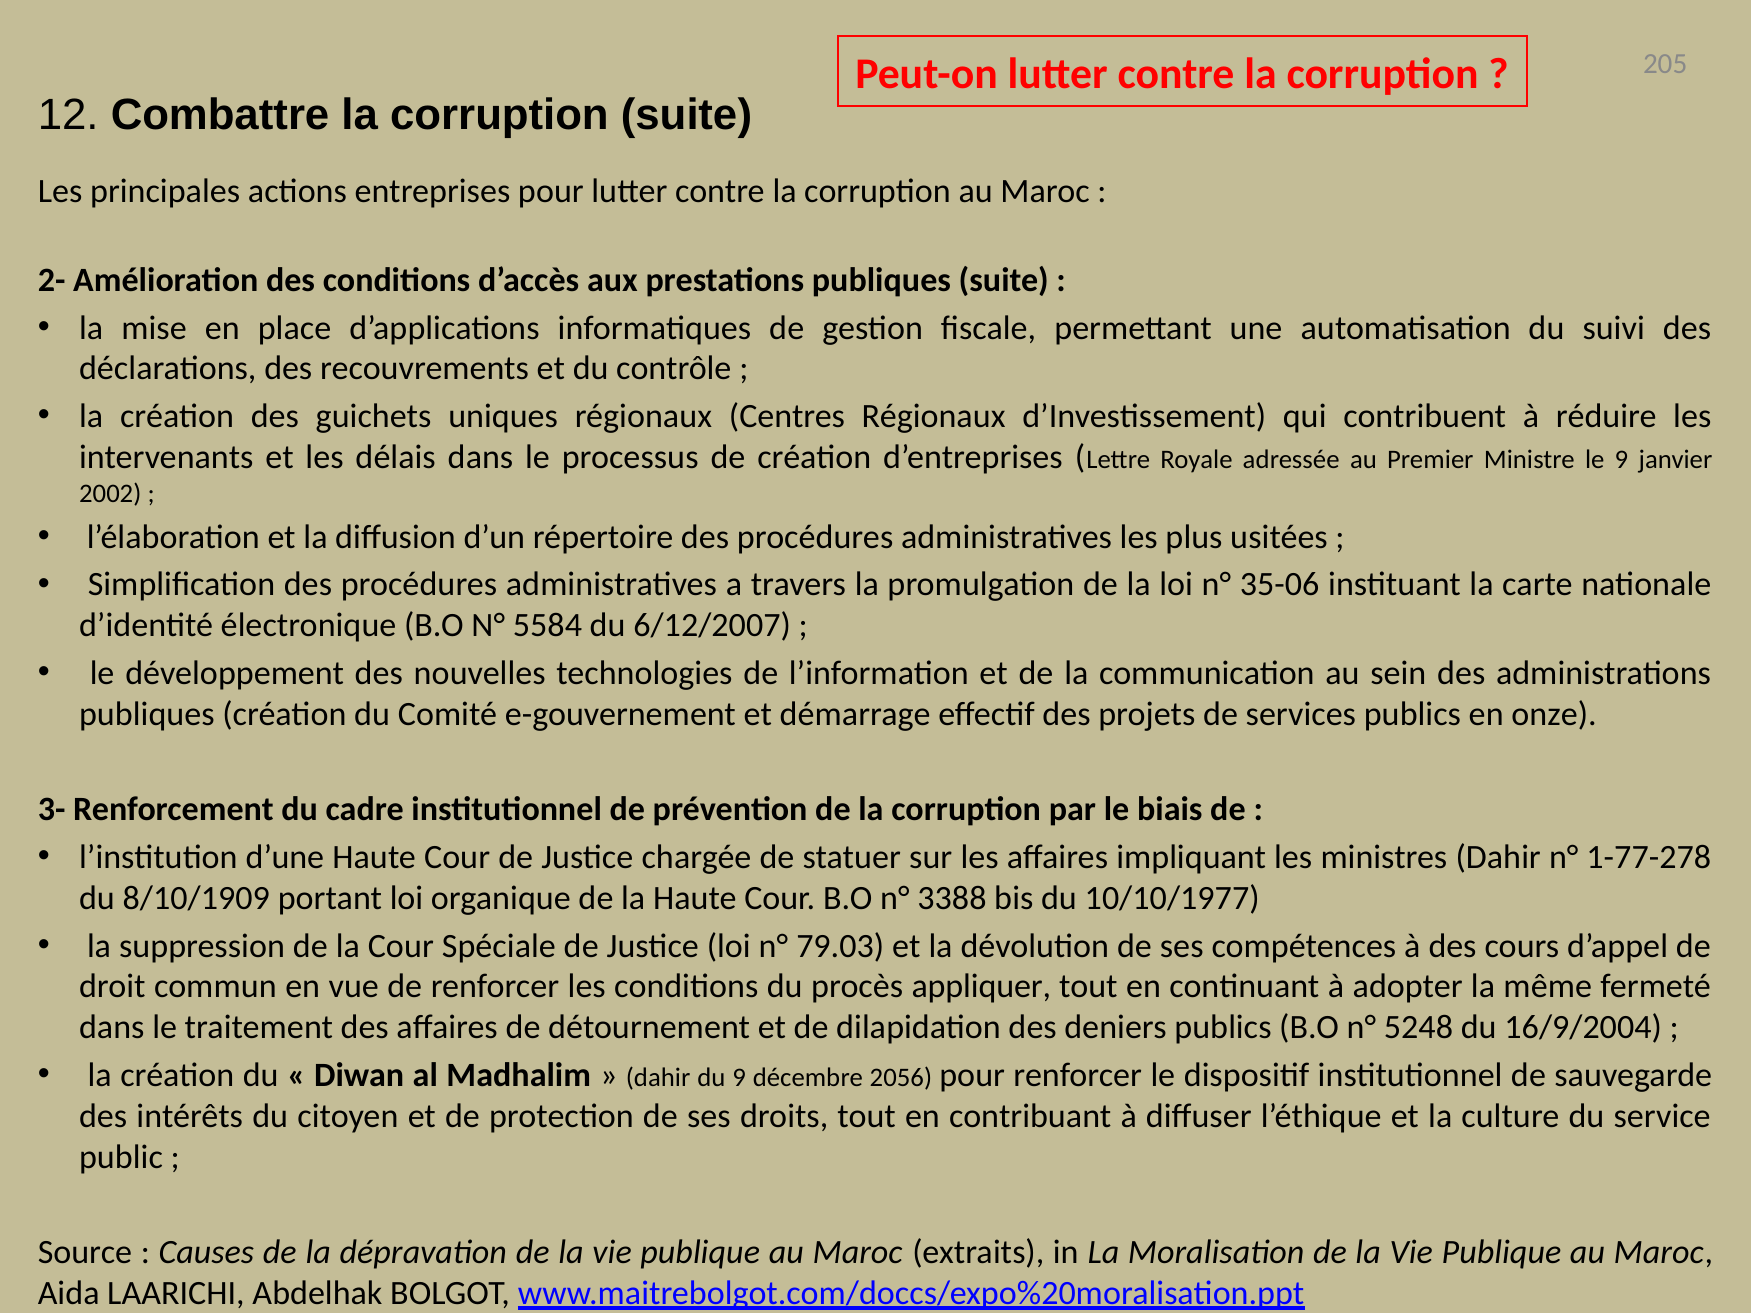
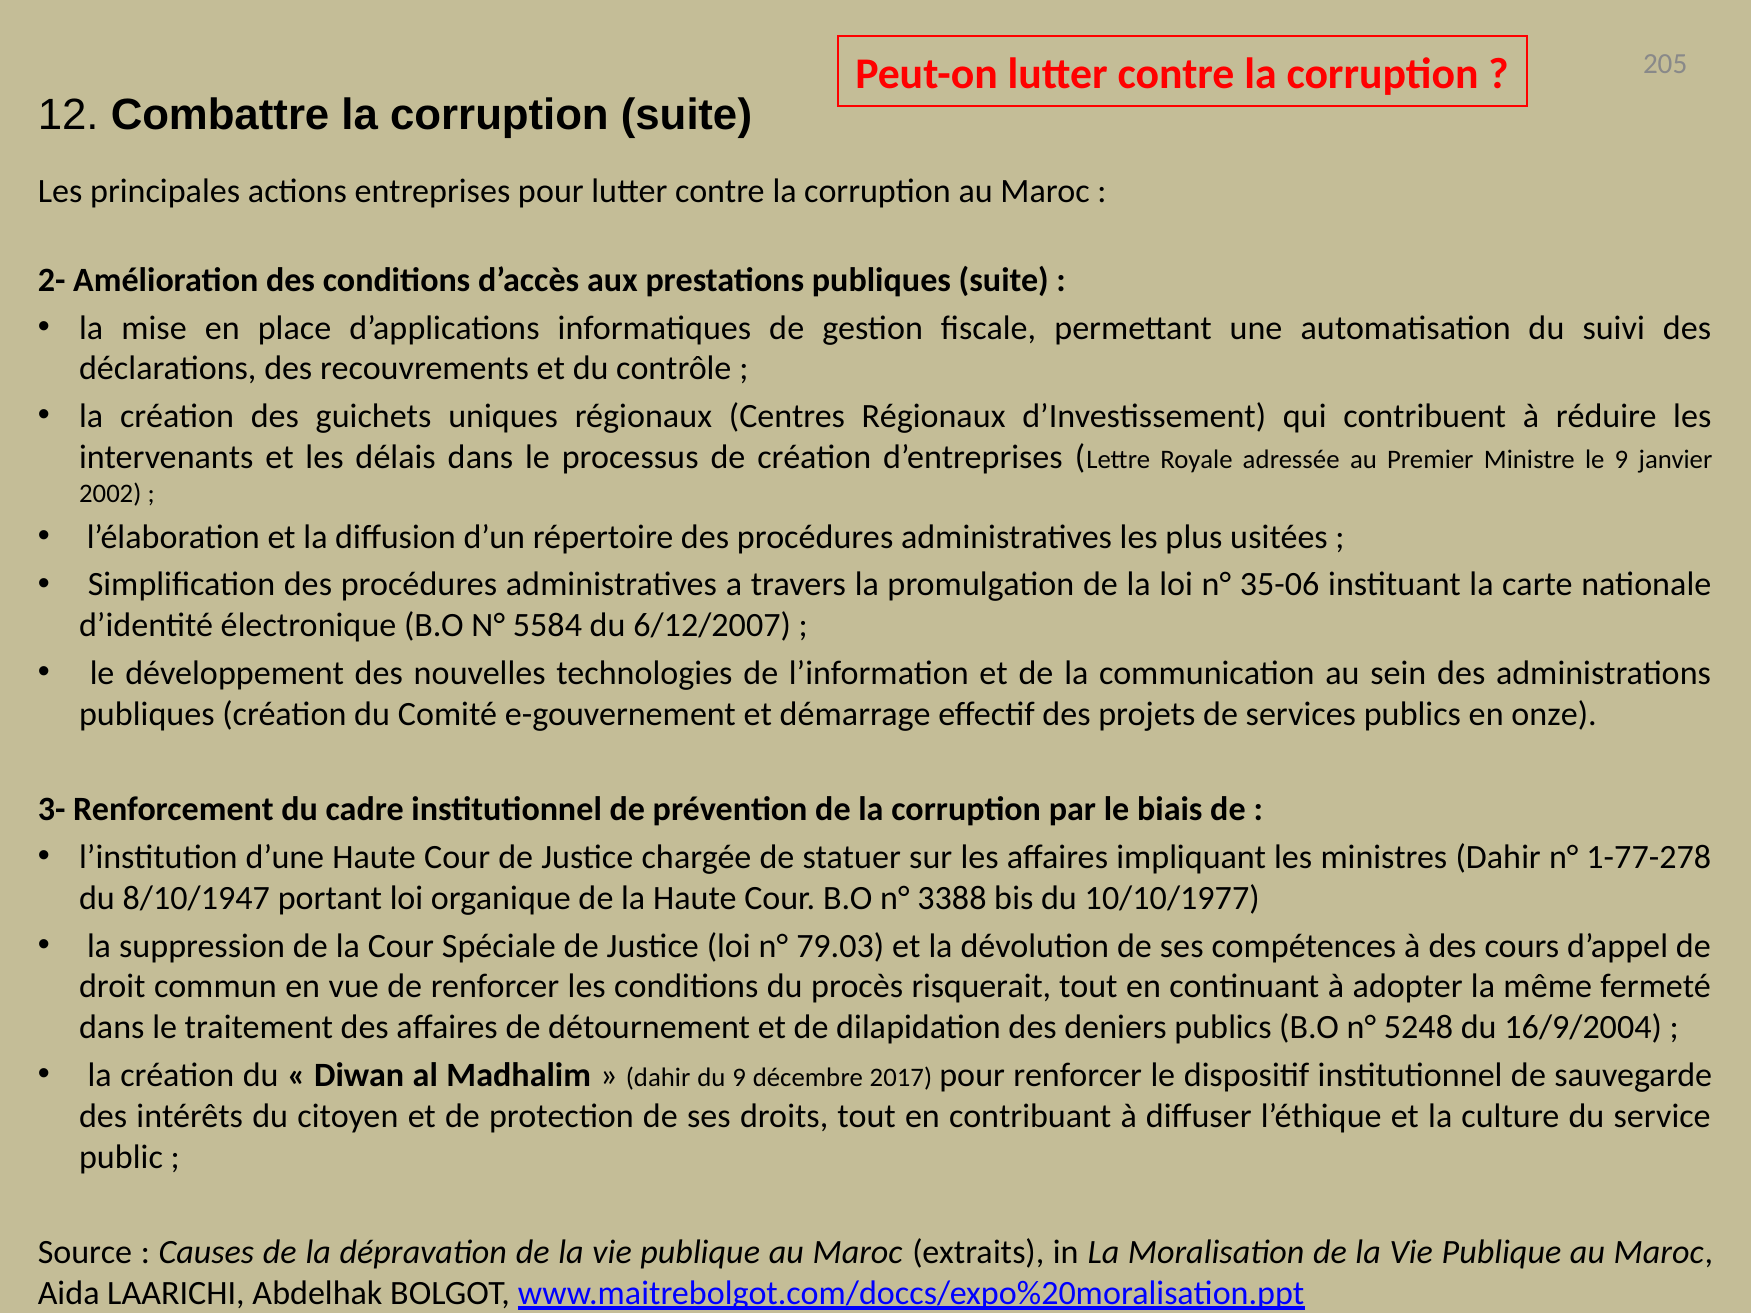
8/10/1909: 8/10/1909 -> 8/10/1947 (196, 898)
appliquer: appliquer -> risquerait (981, 987)
2056: 2056 -> 2017 (901, 1078)
